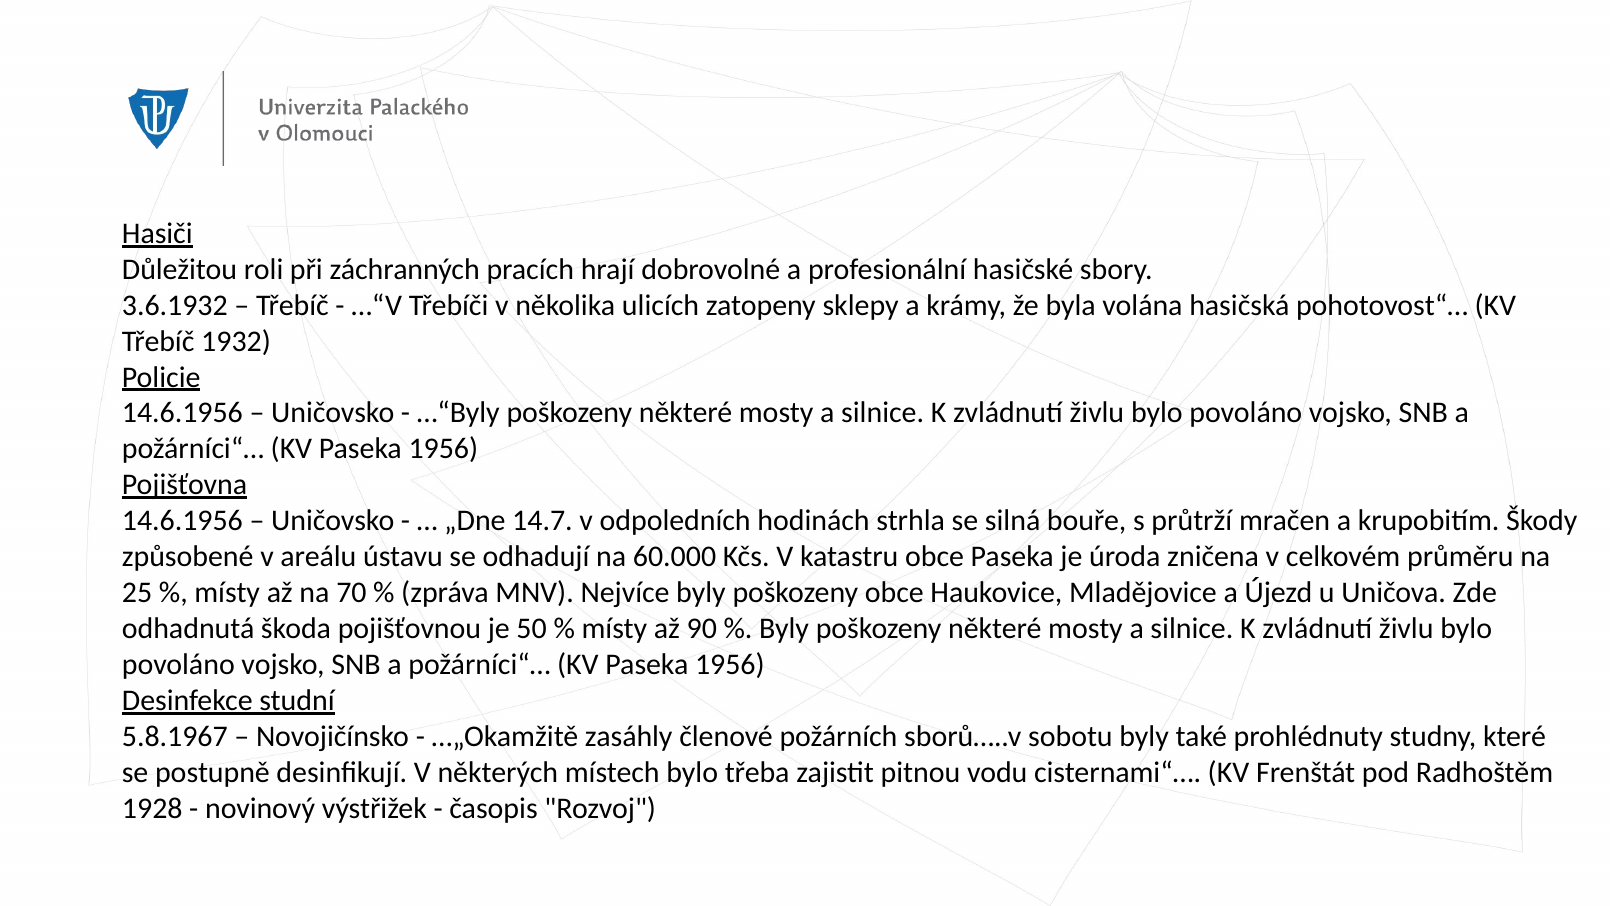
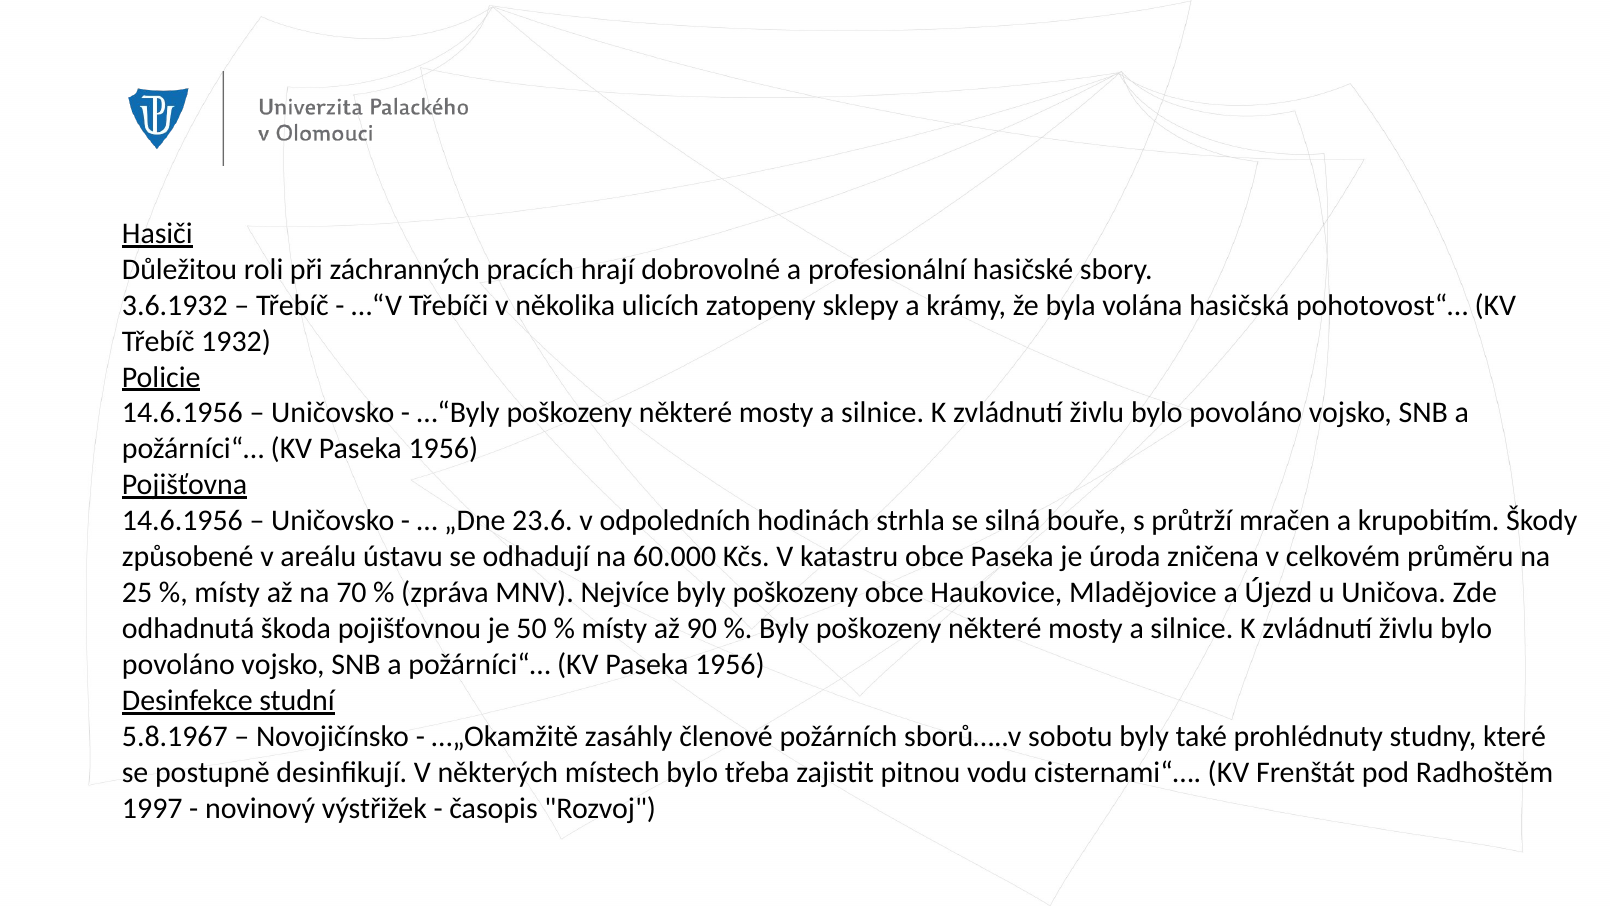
14.7: 14.7 -> 23.6 (542, 521)
1928: 1928 -> 1997 (152, 808)
